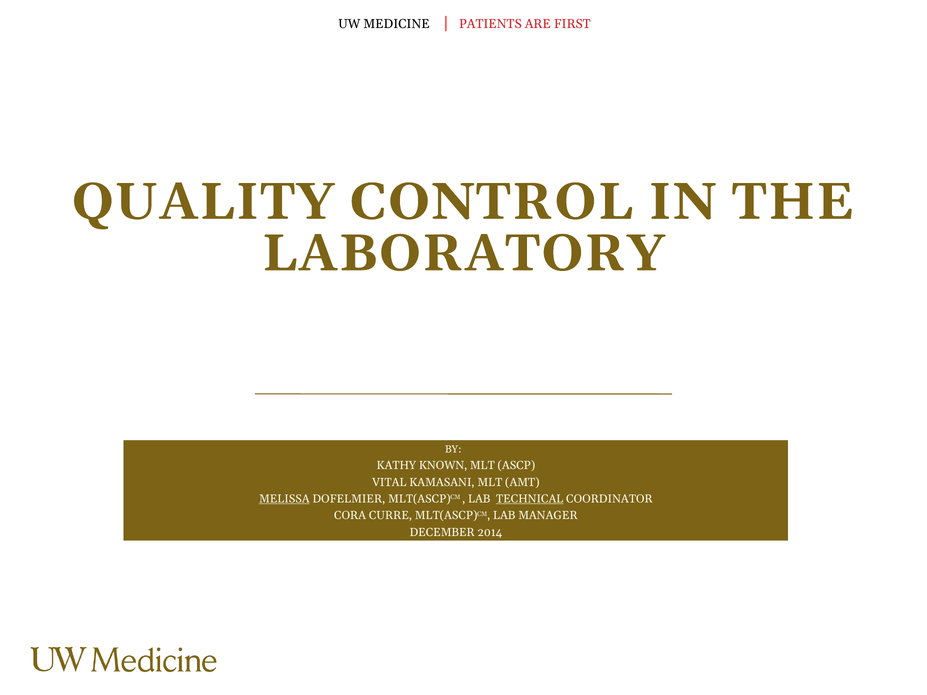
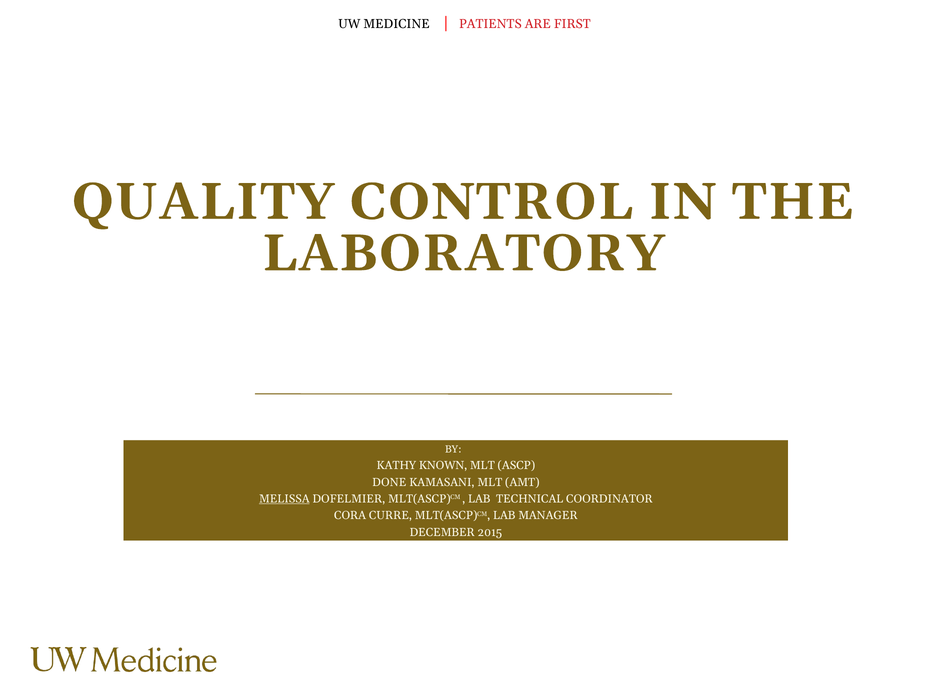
VITAL: VITAL -> DONE (389, 482)
TECHNICAL underline: present -> none (530, 499)
2014: 2014 -> 2015 (490, 533)
